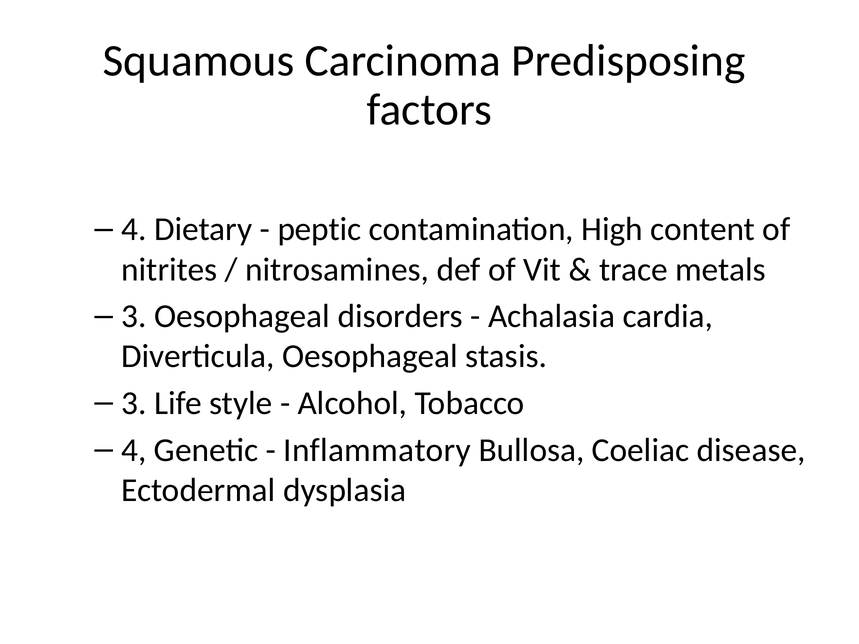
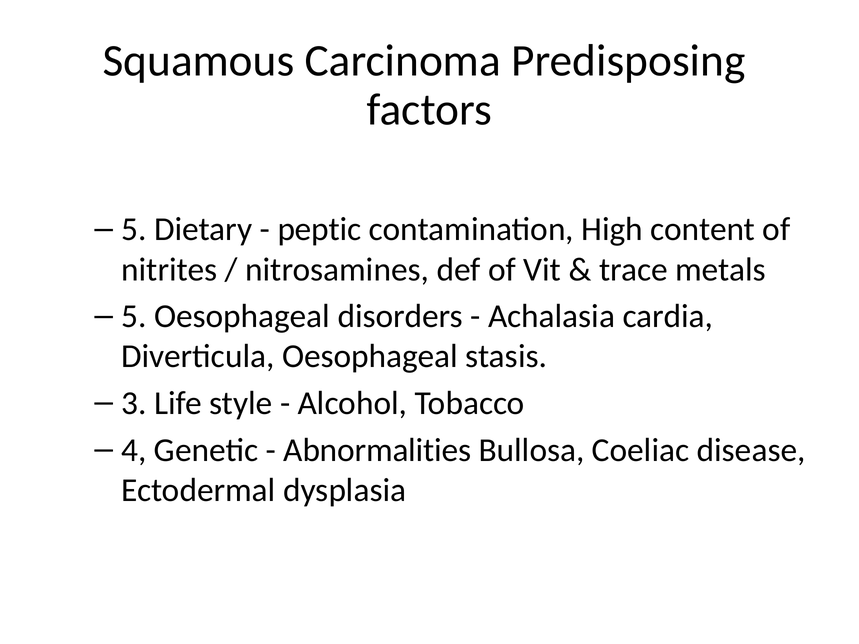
4: 4 -> 5 (134, 230)
3: 3 -> 5 (134, 316)
Inflammatory: Inflammatory -> Abnormalities (377, 450)
